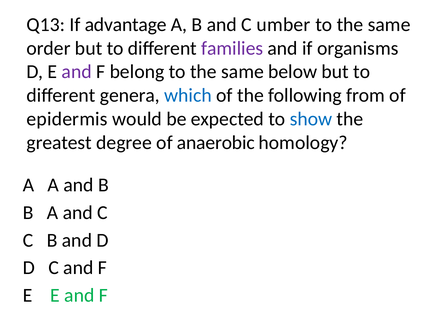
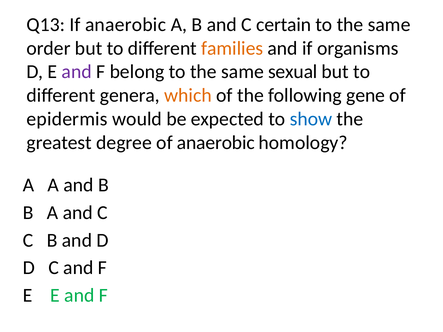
If advantage: advantage -> anaerobic (126, 25)
umber: umber -> certain (284, 25)
families colour: purple -> orange (232, 48)
below: below -> sexual (293, 72)
which colour: blue -> orange (188, 96)
from: from -> gene (366, 96)
